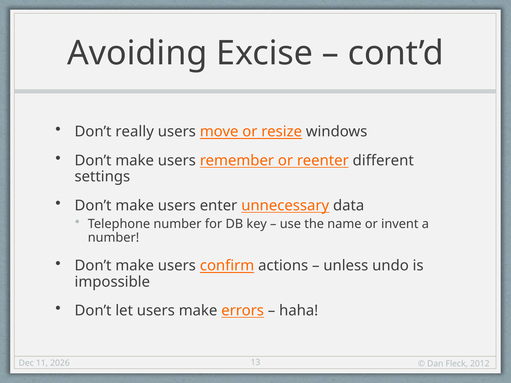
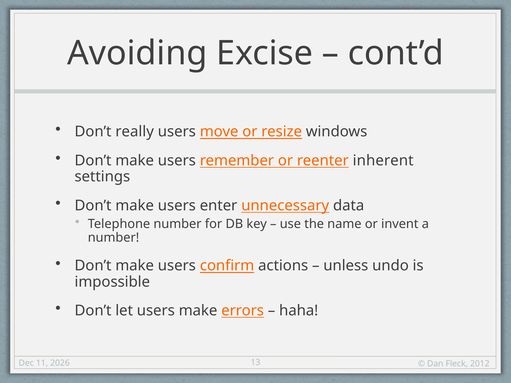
different: different -> inherent (383, 161)
